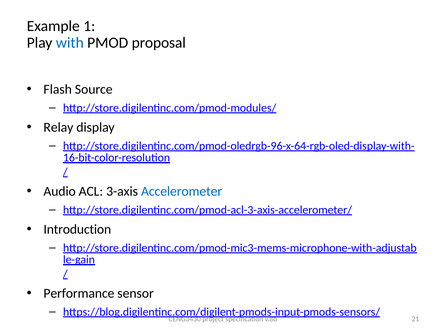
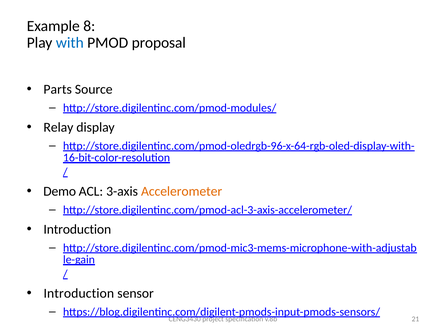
1: 1 -> 8 (89, 26)
Flash: Flash -> Parts (58, 89)
Audio: Audio -> Demo (60, 192)
Accelerometer colour: blue -> orange (182, 192)
Performance: Performance -> Introduction (79, 294)
